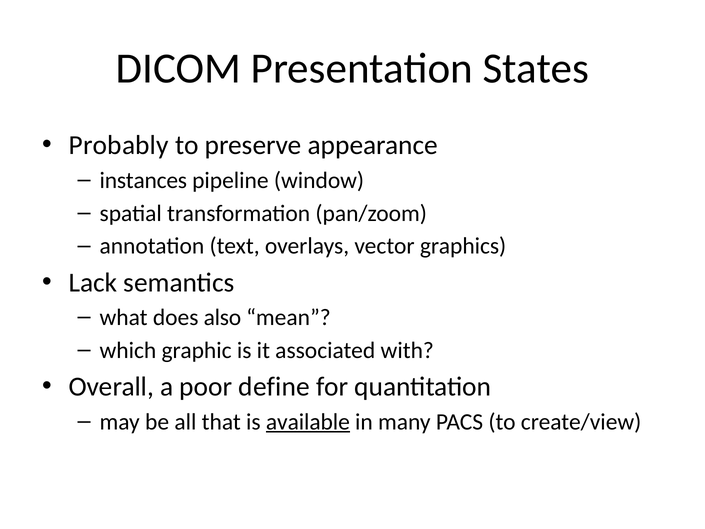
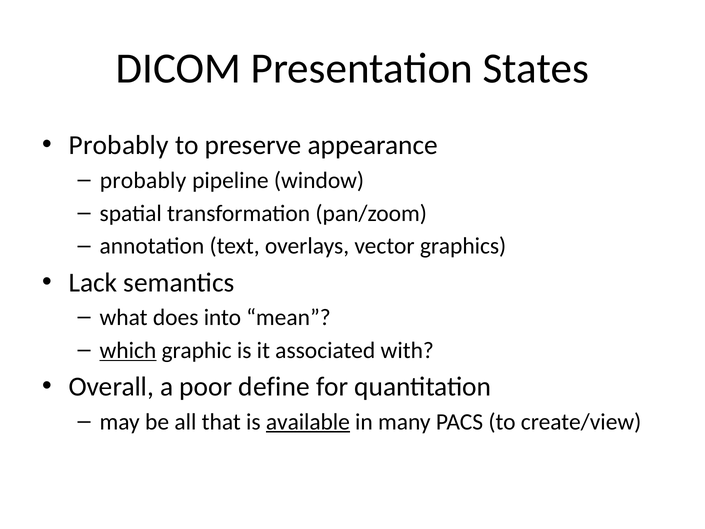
instances: instances -> probably (143, 180)
also: also -> into (222, 317)
which underline: none -> present (128, 350)
